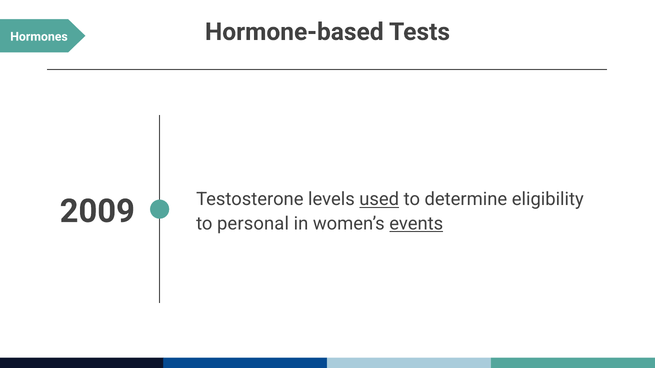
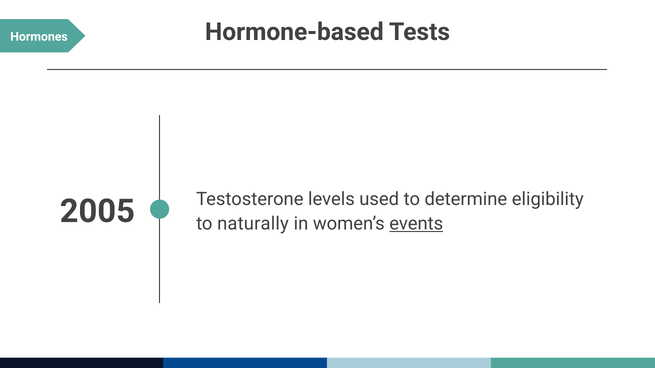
used underline: present -> none (379, 200)
2009: 2009 -> 2005 (97, 211)
personal: personal -> naturally (253, 224)
